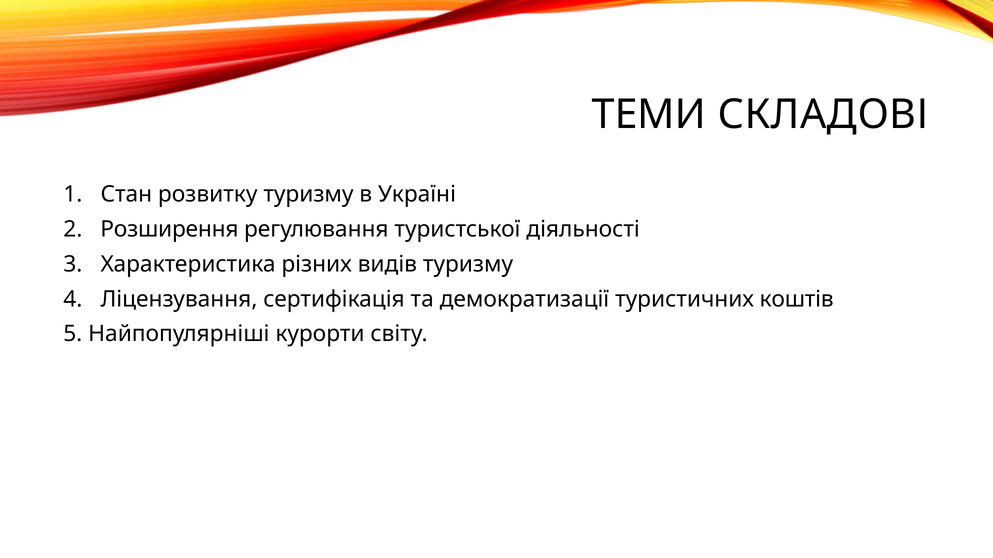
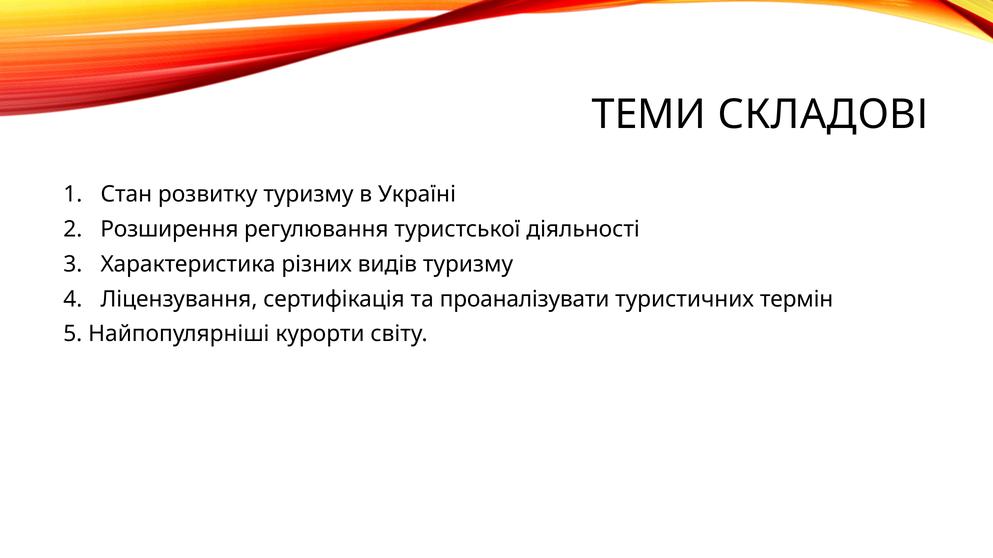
демократизації: демократизації -> проаналізувати (525, 299)
коштів: коштів -> термін (797, 299)
